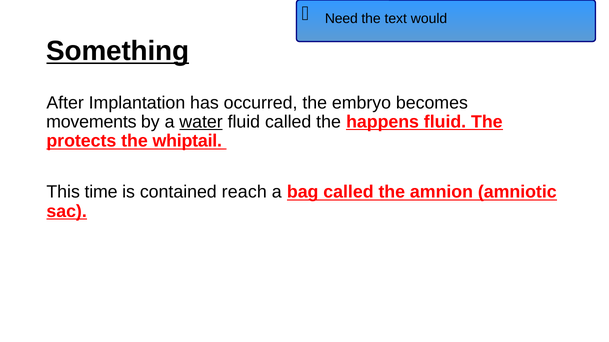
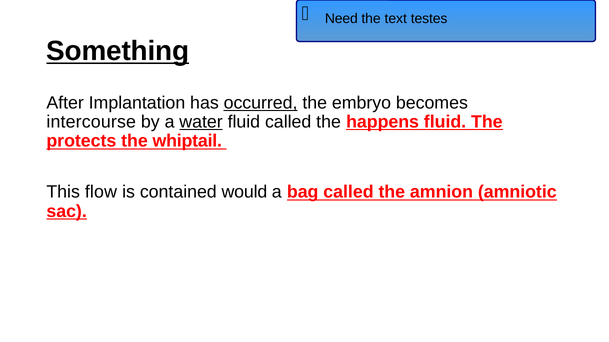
would: would -> testes (429, 19)
occurred underline: none -> present (261, 103)
movements: movements -> intercourse (91, 122)
time: time -> flow (101, 192)
reach: reach -> would (244, 192)
